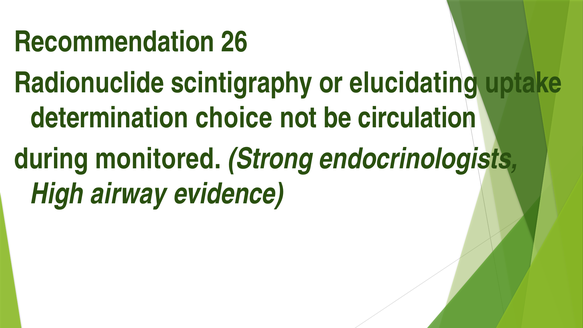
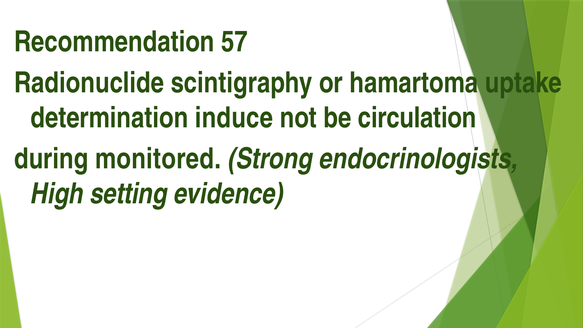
26: 26 -> 57 (234, 42)
elucidating: elucidating -> hamartoma (414, 83)
choice: choice -> induce (234, 118)
airway: airway -> setting (129, 194)
